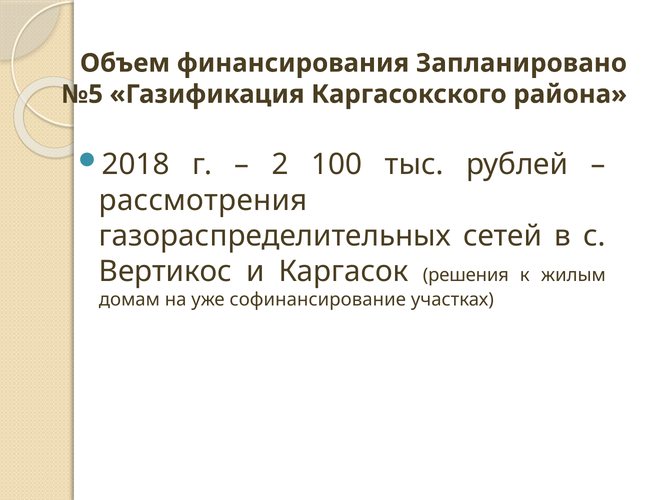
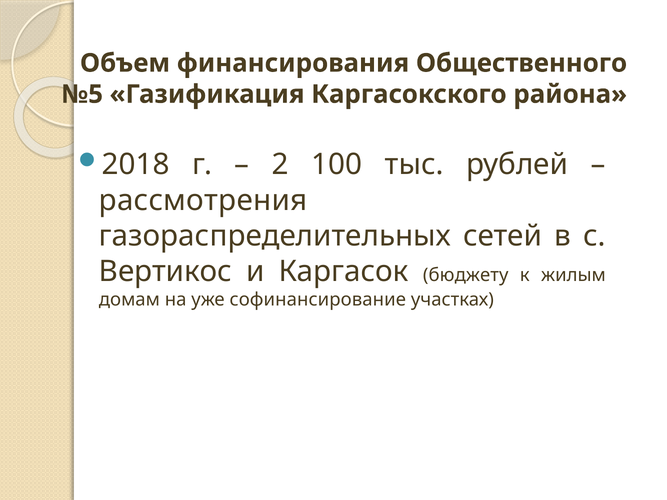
Запланировано: Запланировано -> Общественного (521, 63)
решения: решения -> бюджету (466, 275)
